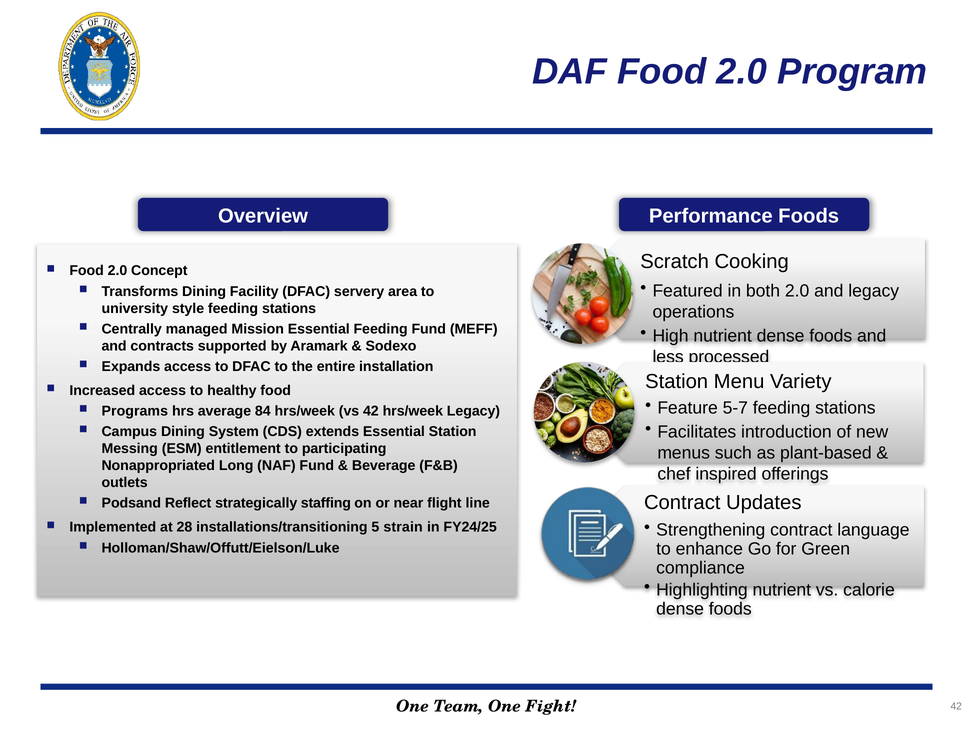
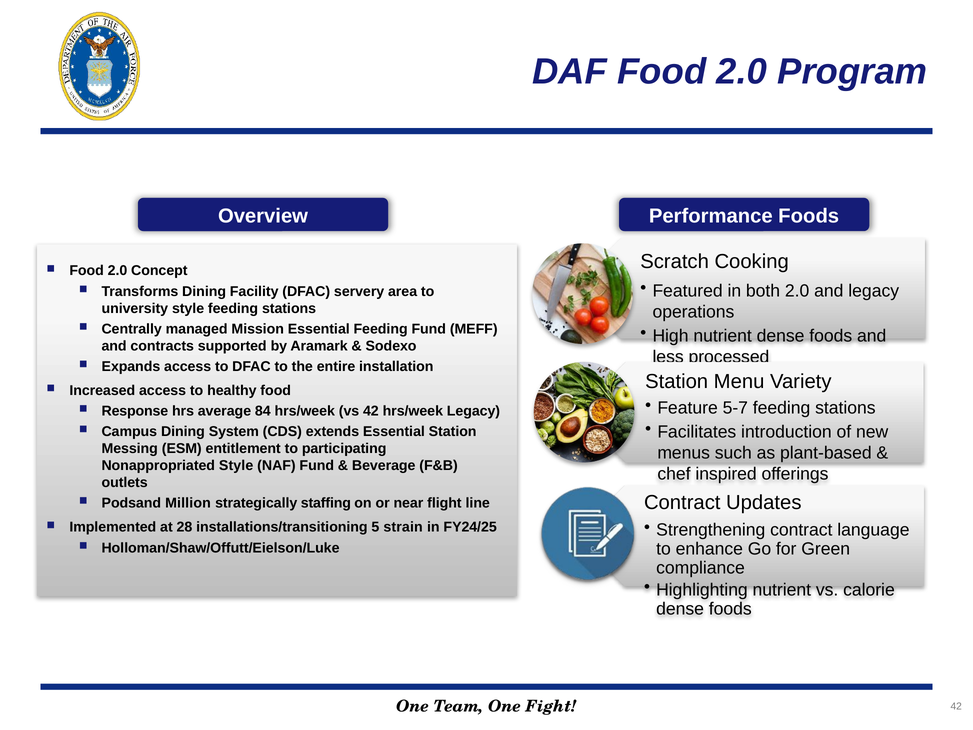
Programs: Programs -> Response (135, 411)
Nonappropriated Long: Long -> Style (236, 466)
Reflect: Reflect -> Million (188, 503)
